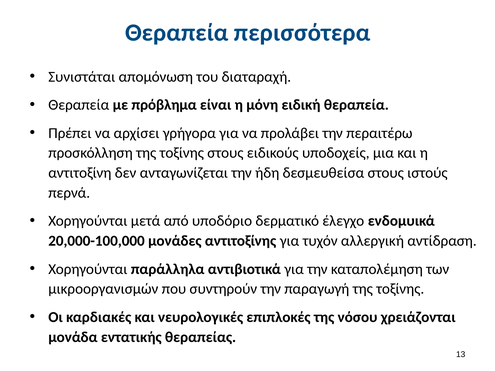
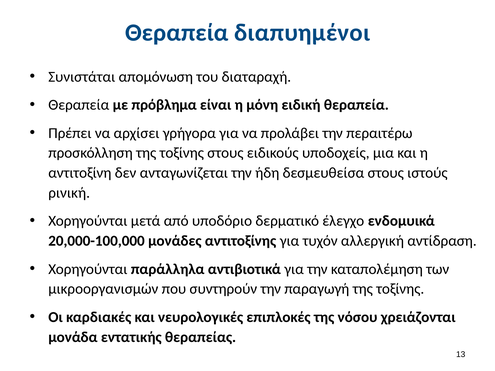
περισσότερα: περισσότερα -> διαπυημένοι (302, 33)
περνά: περνά -> ρινική (69, 193)
